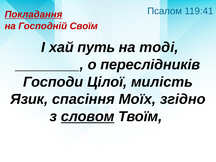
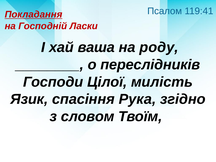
Своїм: Своїм -> Ласки (84, 26)
путь: путь -> ваша (96, 47)
тоді: тоді -> роду (159, 47)
Моїх: Моїх -> Рука (137, 99)
словом underline: present -> none (88, 117)
